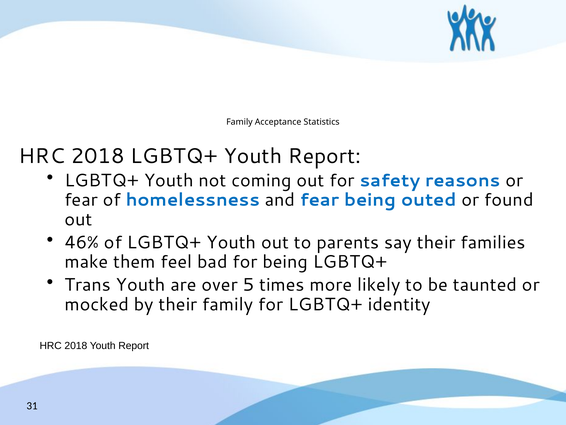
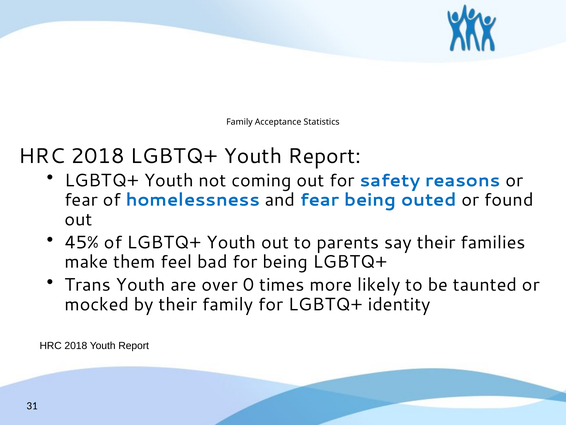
46%: 46% -> 45% (82, 242)
5: 5 -> 0 (248, 285)
